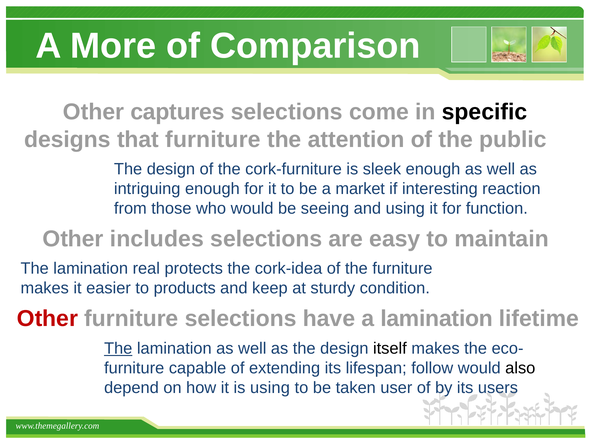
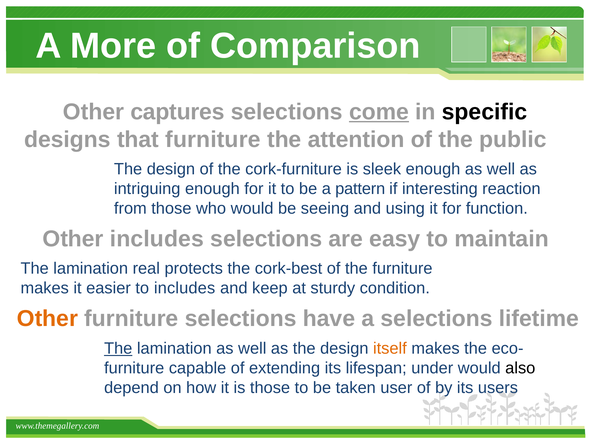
come underline: none -> present (379, 112)
market: market -> pattern (360, 189)
cork-idea: cork-idea -> cork-best (289, 268)
to products: products -> includes (185, 288)
Other colour: red -> orange (47, 318)
a lamination: lamination -> selections (437, 318)
itself colour: black -> orange (390, 348)
follow: follow -> under (432, 368)
is using: using -> those (270, 387)
